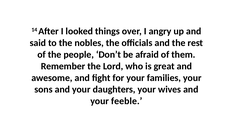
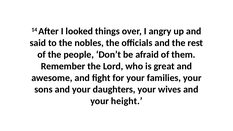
feeble: feeble -> height (127, 101)
